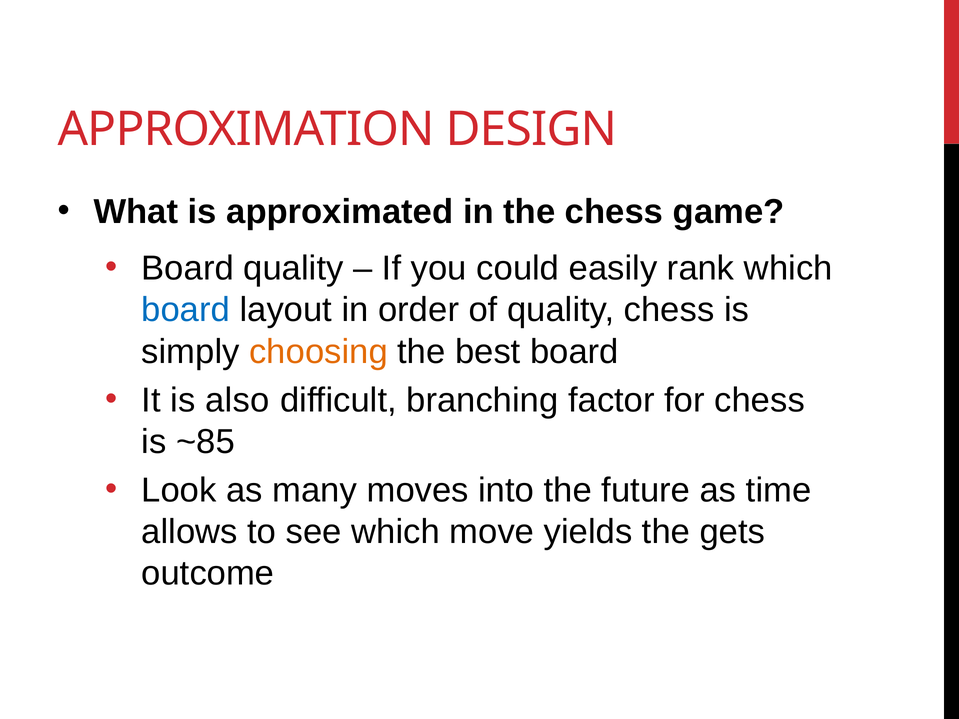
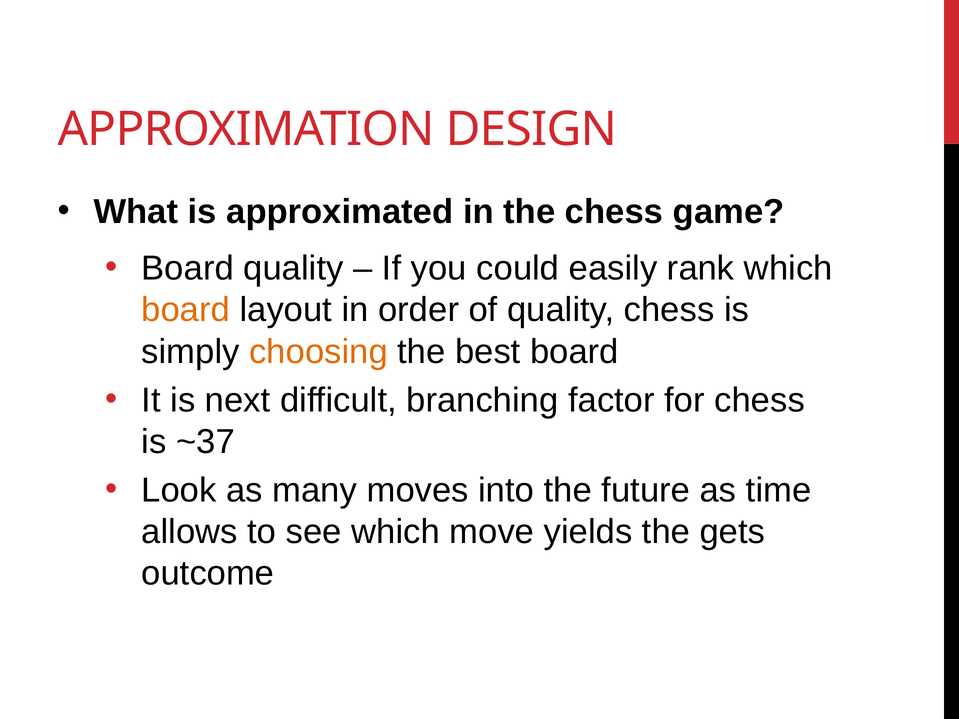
board colour: blue -> orange (186, 310)
also: also -> next (238, 400)
~85: ~85 -> ~37 (205, 442)
